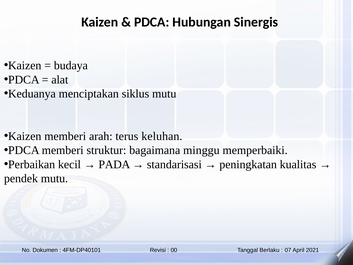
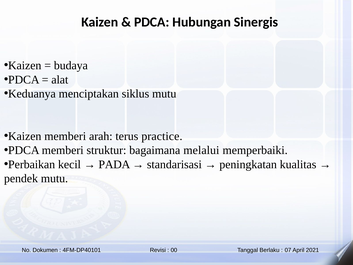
keluhan: keluhan -> practice (162, 136)
minggu: minggu -> melalui (201, 150)
